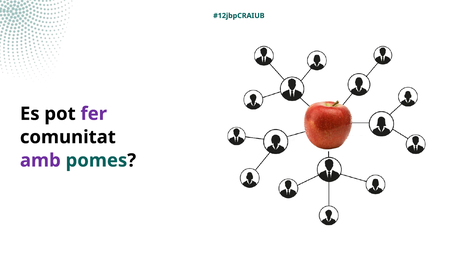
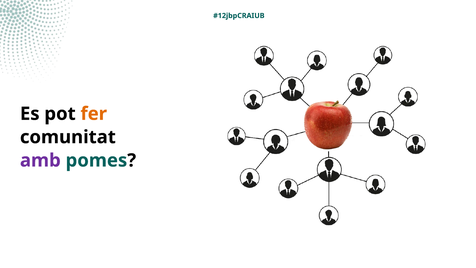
fer colour: purple -> orange (94, 114)
